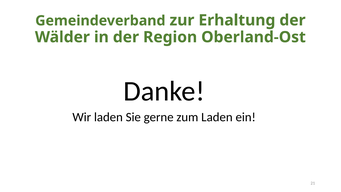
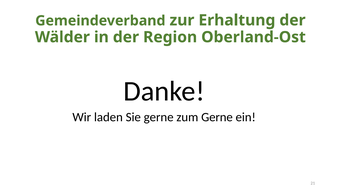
zum Laden: Laden -> Gerne (217, 117)
